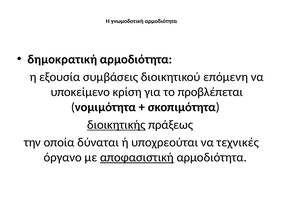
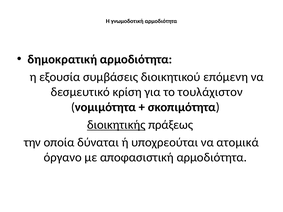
υποκείμενο: υποκείμενο -> δεσμευτικό (80, 92)
προβλέπεται: προβλέπεται -> τουλάχιστον (210, 92)
τεχνικές: τεχνικές -> ατομικά (238, 142)
αποφασιστική underline: present -> none (137, 158)
